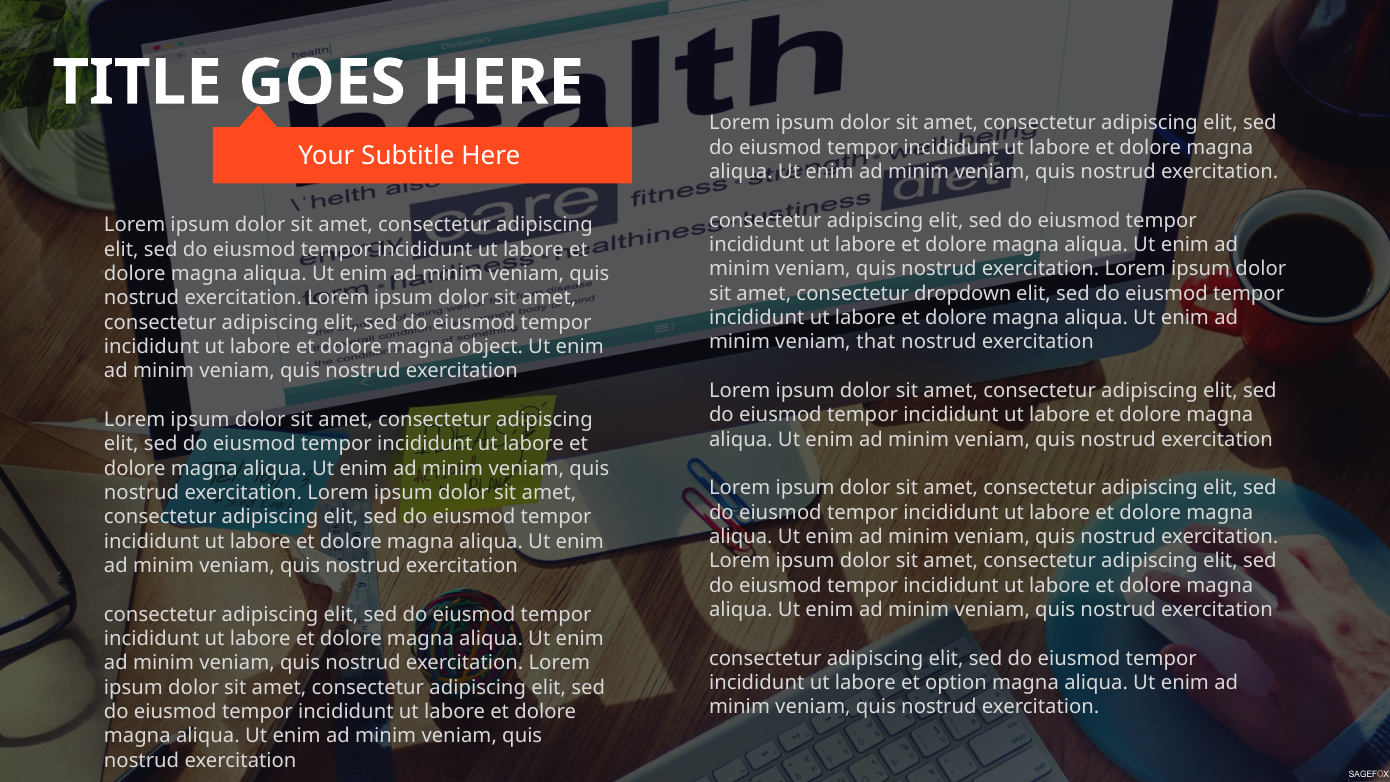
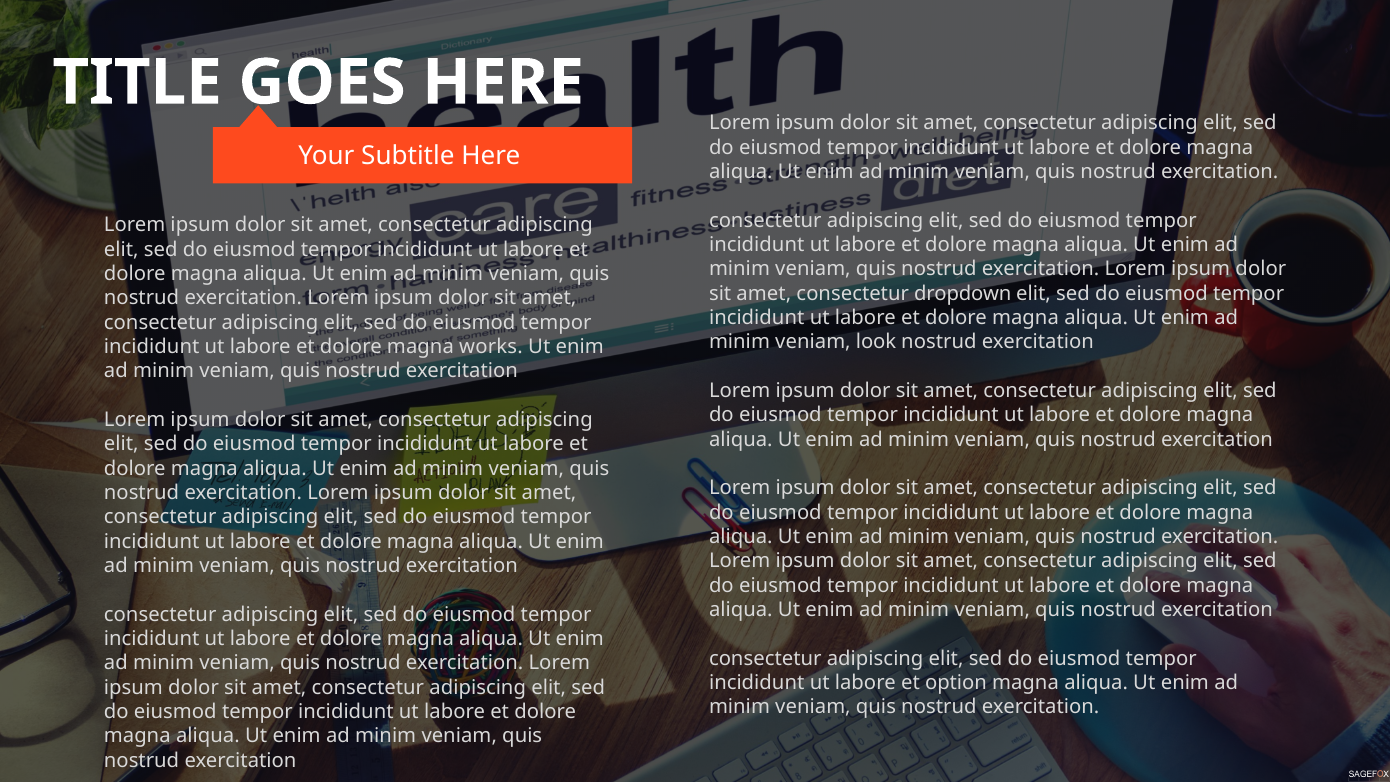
that: that -> look (876, 342)
object: object -> works (491, 347)
